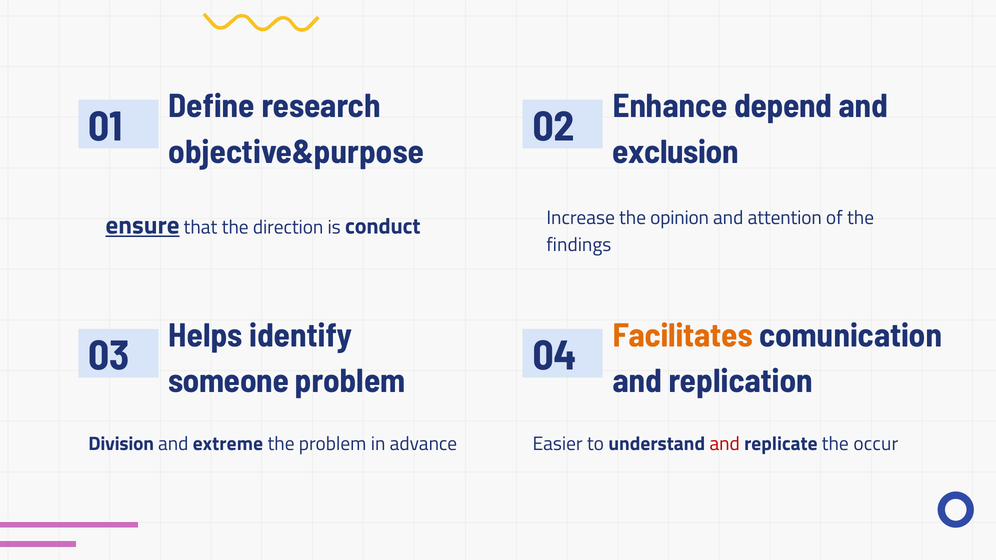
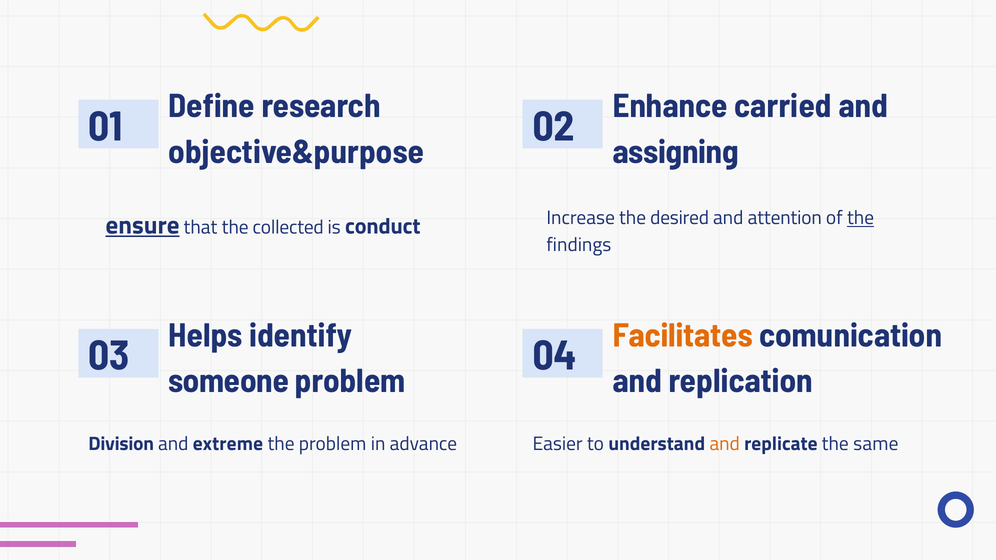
depend: depend -> carried (783, 106)
exclusion: exclusion -> assigning (676, 152)
opinion: opinion -> desired (680, 218)
the underline: none -> present (861, 218)
direction: direction -> collected (288, 227)
and colour: red -> orange (725, 444)
occur: occur -> same (876, 444)
